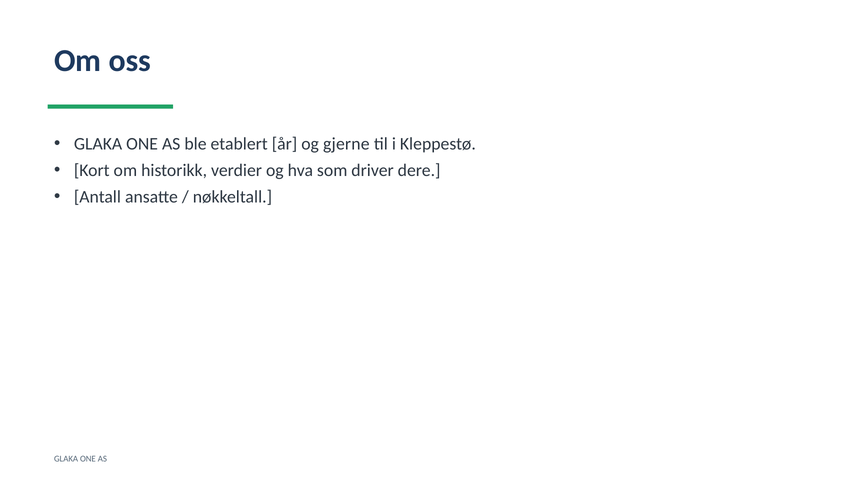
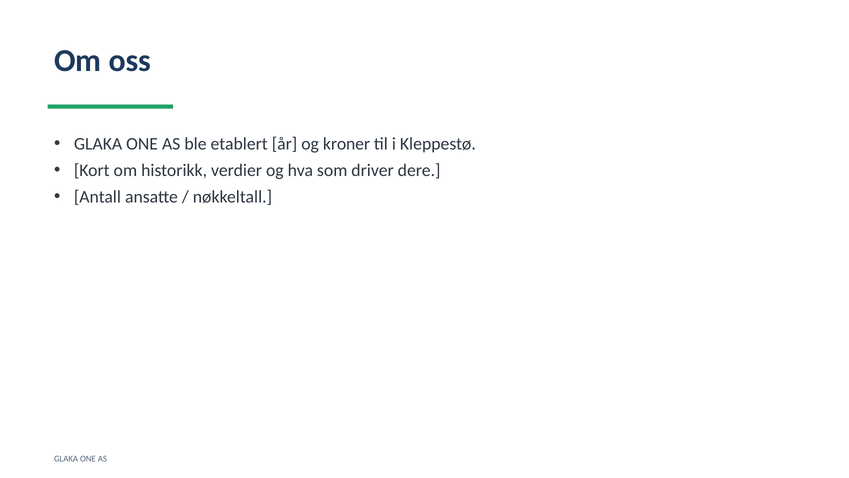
gjerne: gjerne -> kroner (347, 144)
